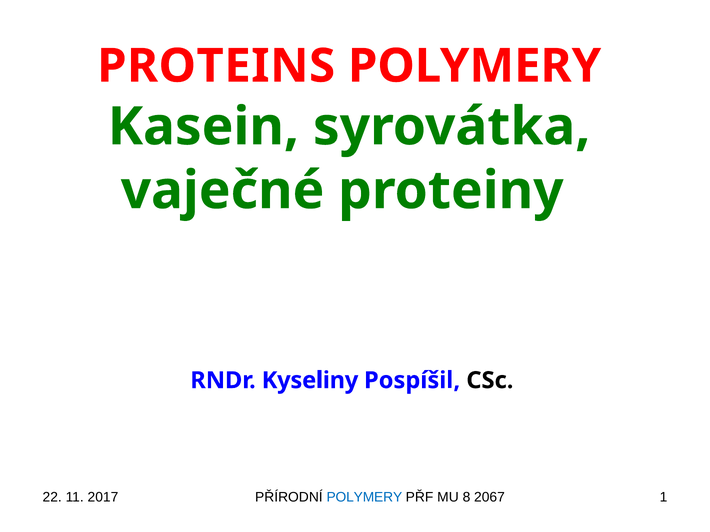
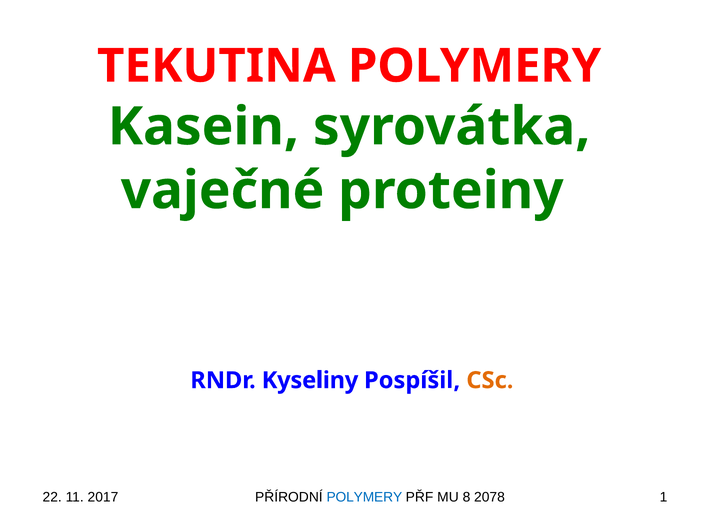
PROTEINS: PROTEINS -> TEKUTINA (216, 66)
CSc colour: black -> orange (490, 381)
2067: 2067 -> 2078 (489, 498)
